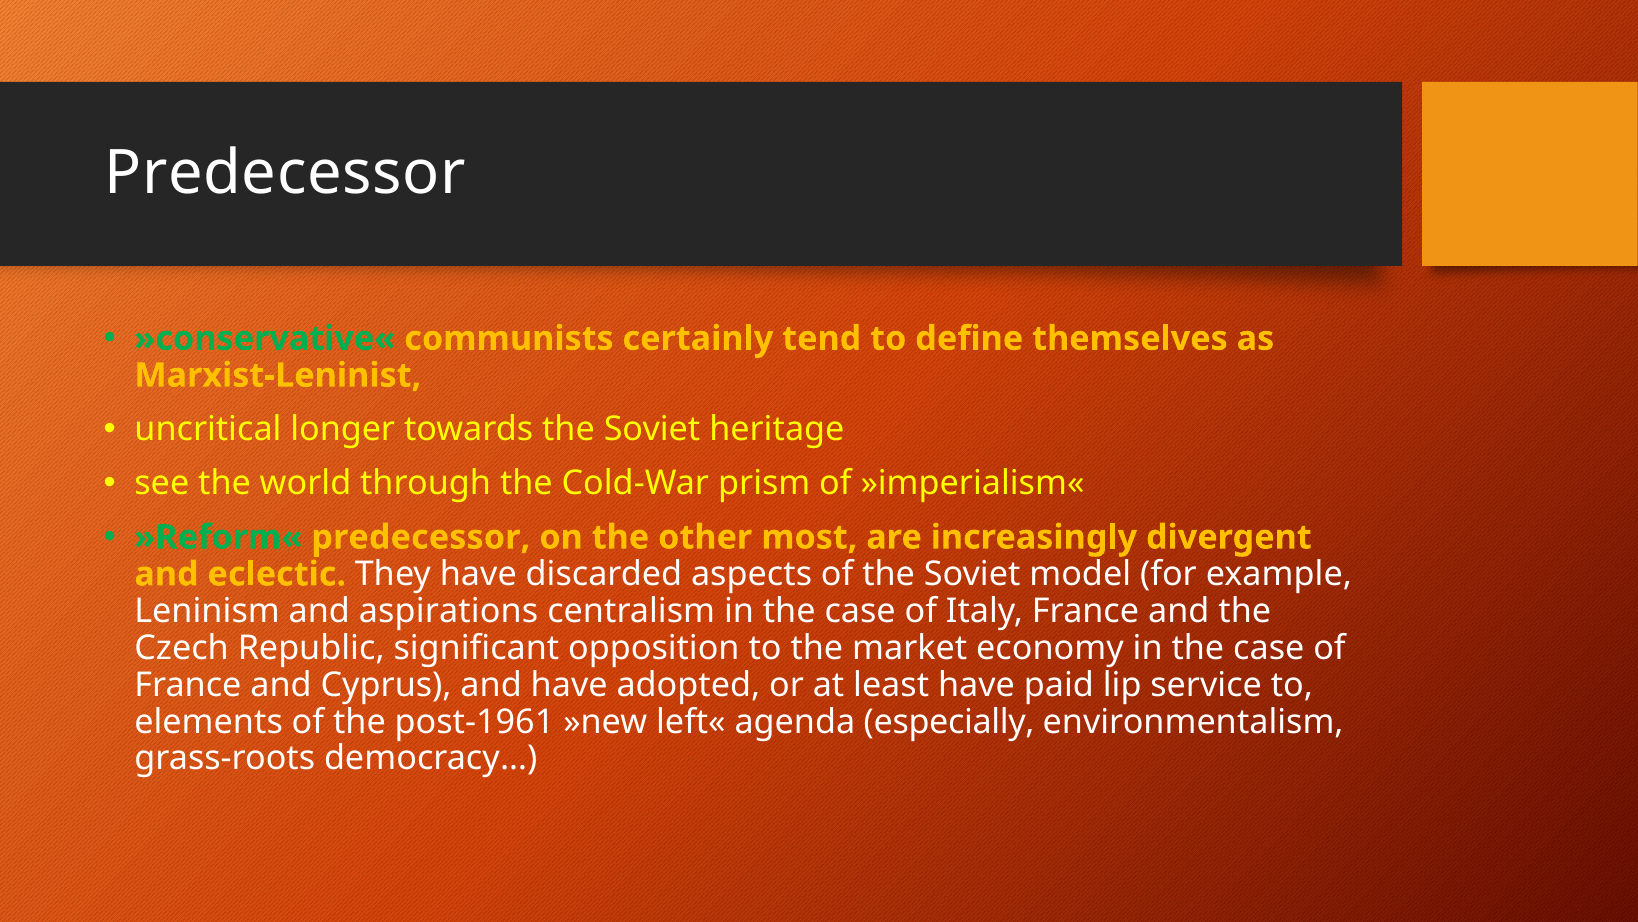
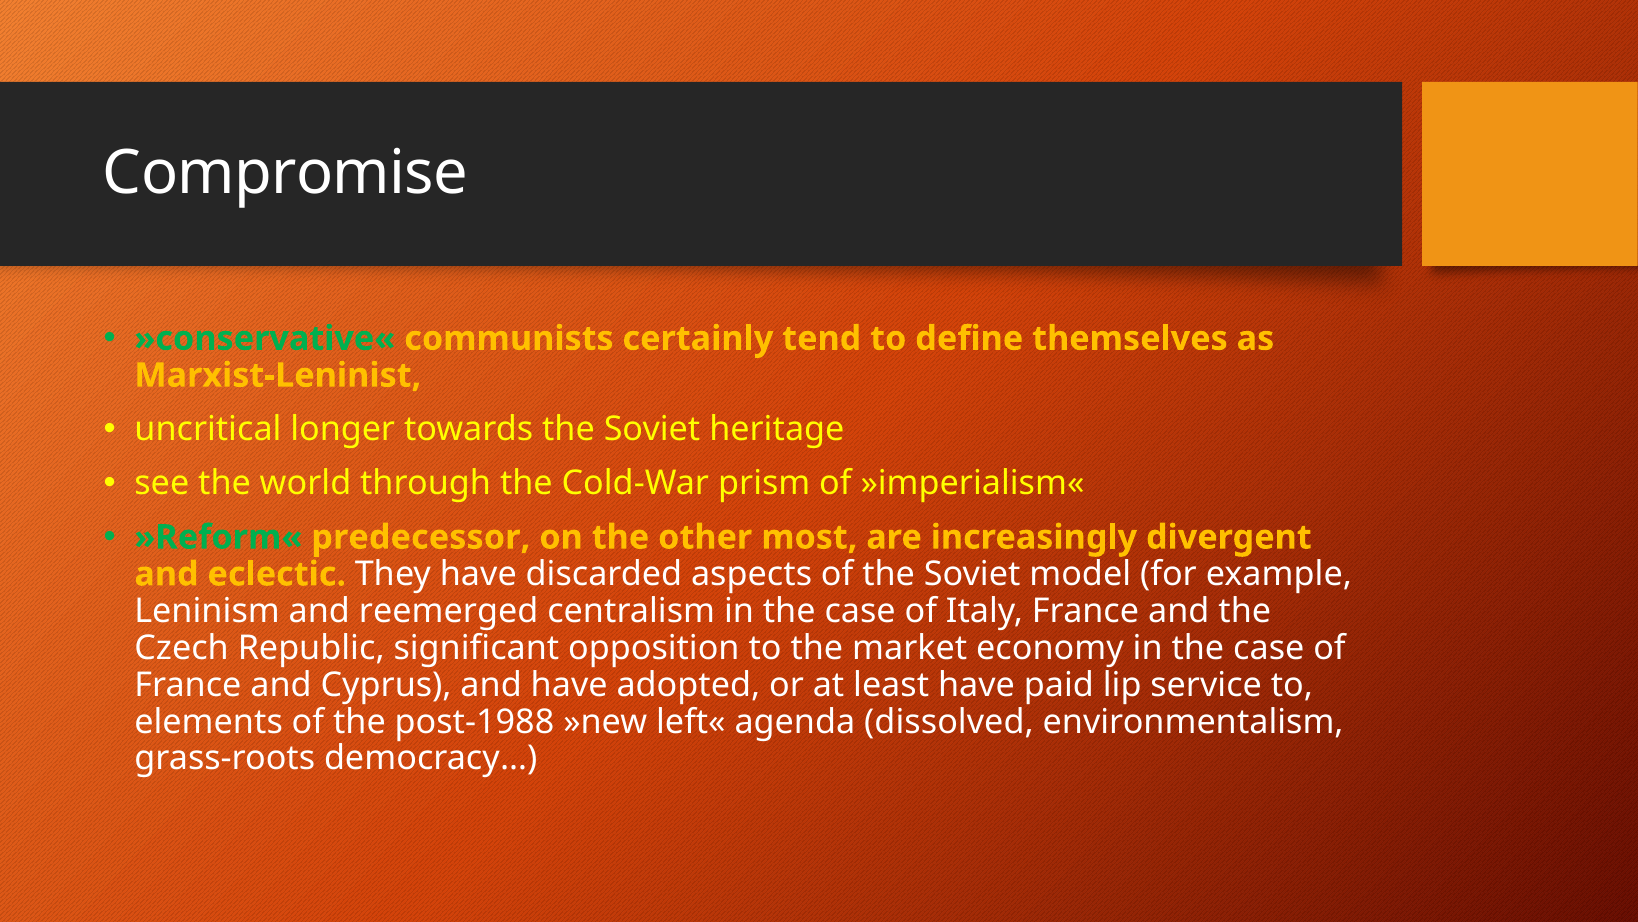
Predecessor: Predecessor -> Compromise (286, 173)
aspirations: aspirations -> reemerged (449, 611)
post-1961: post-1961 -> post-1988 (474, 721)
especially: especially -> dissolved (949, 721)
